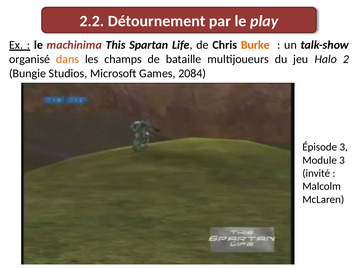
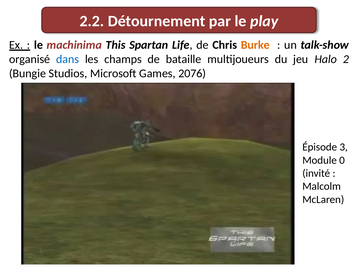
dans colour: orange -> blue (68, 59)
2084: 2084 -> 2076 (192, 74)
Module 3: 3 -> 0 (342, 160)
